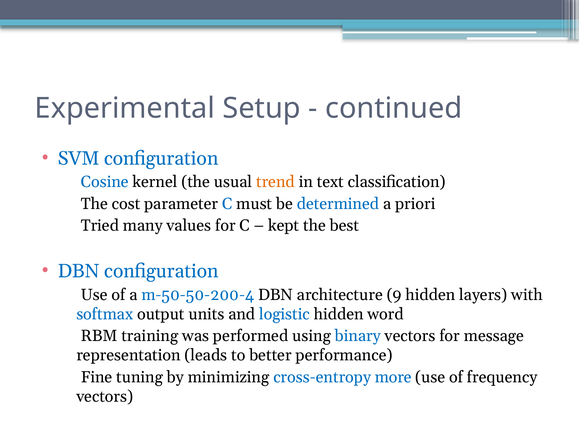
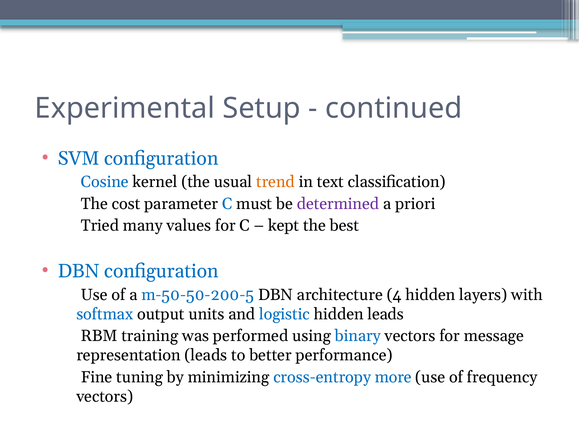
determined colour: blue -> purple (338, 203)
m-50-50-200-4: m-50-50-200-4 -> m-50-50-200-5 (198, 294)
9: 9 -> 4 (394, 294)
hidden word: word -> leads (386, 314)
